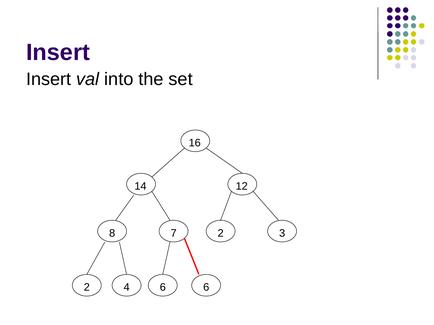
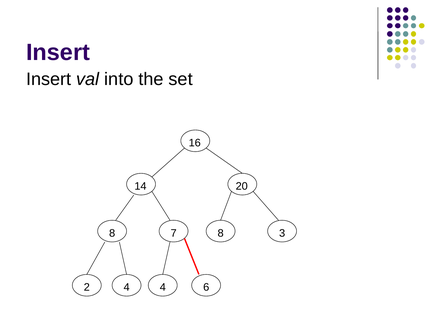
12: 12 -> 20 (242, 187)
7 2: 2 -> 8 (221, 234)
4 6: 6 -> 4 (163, 288)
